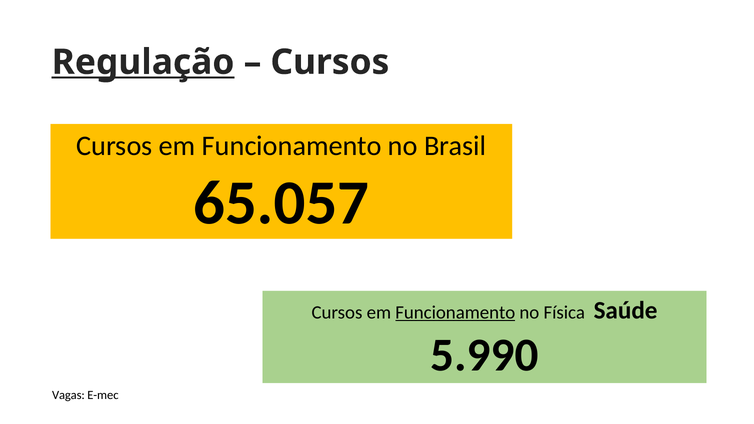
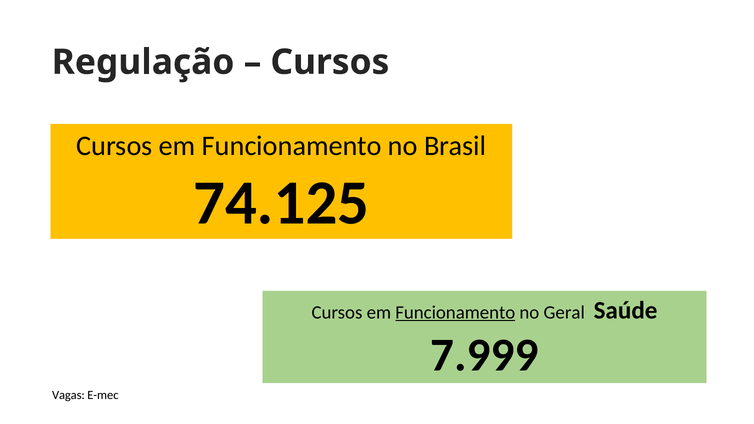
Regulação underline: present -> none (143, 62)
65.057: 65.057 -> 74.125 (281, 203)
Física: Física -> Geral (564, 313)
5.990: 5.990 -> 7.999 (484, 355)
